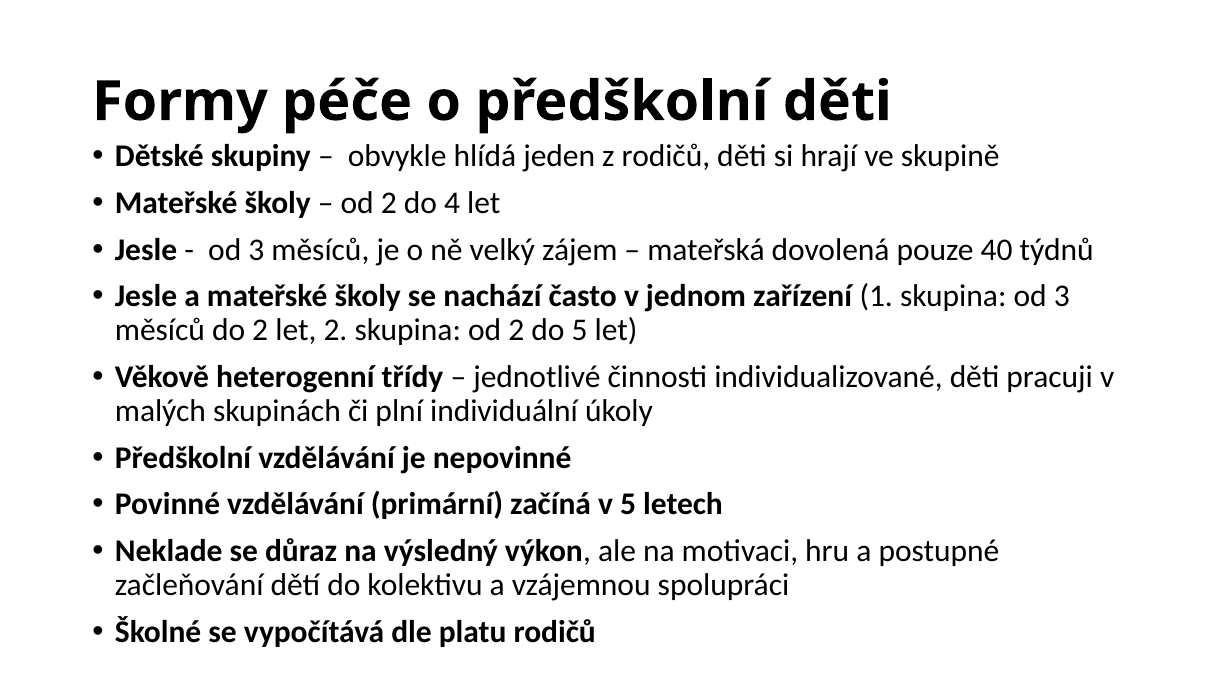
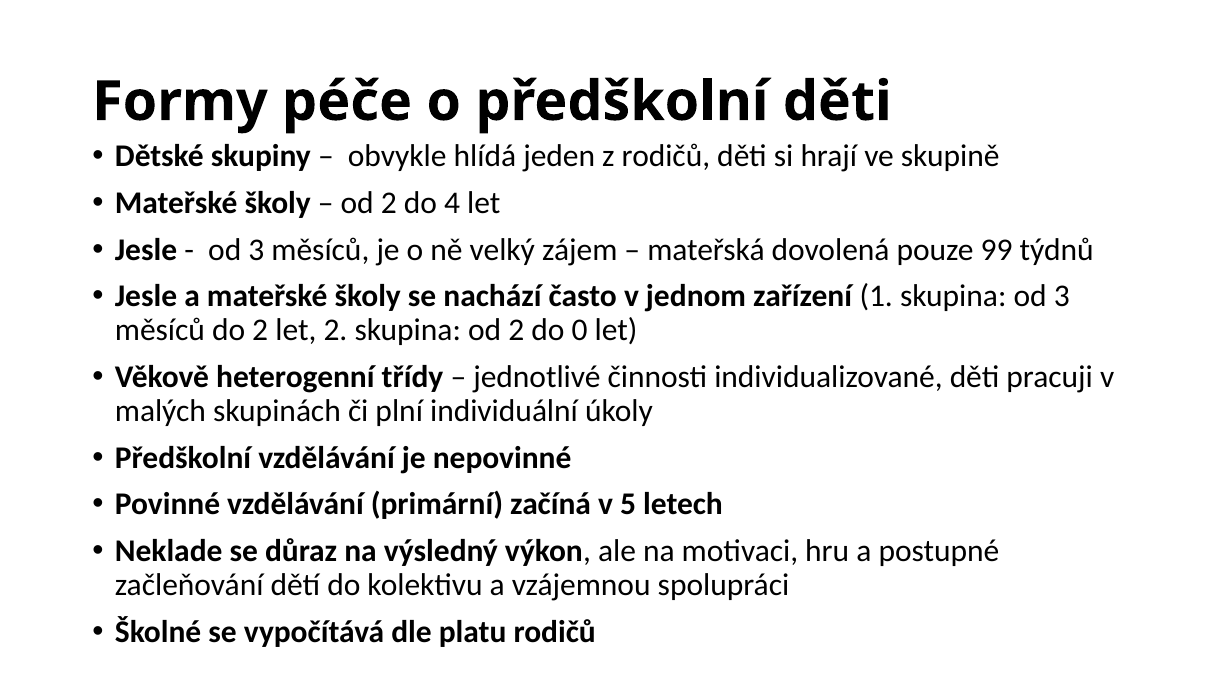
40: 40 -> 99 (997, 250)
do 5: 5 -> 0 (580, 330)
